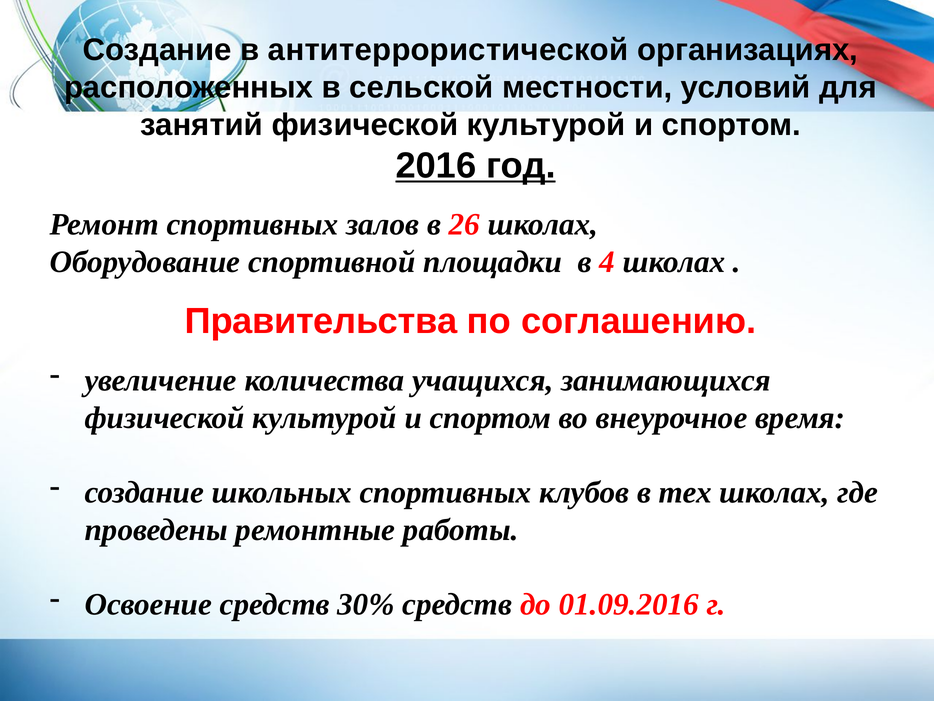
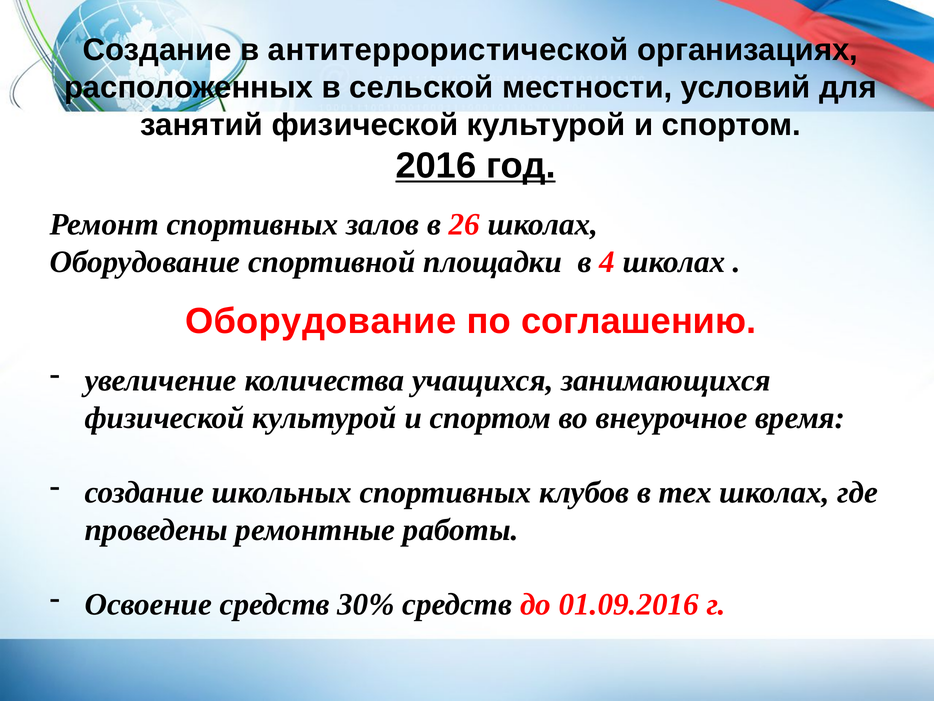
Правительства: Правительства -> Оборудование (321, 321)
